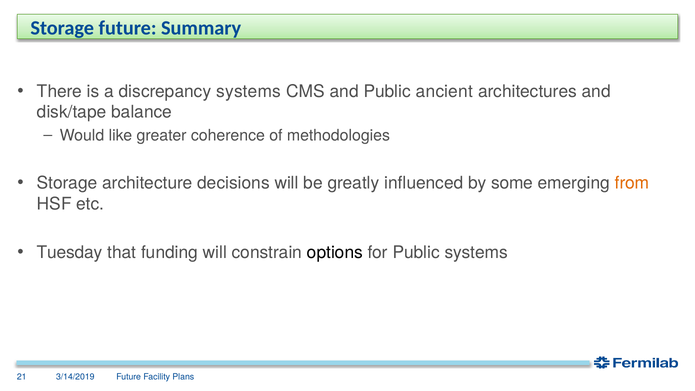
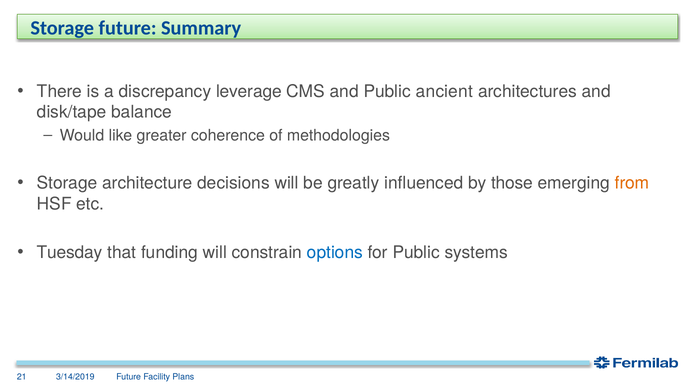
discrepancy systems: systems -> leverage (249, 91)
some: some -> those (512, 183)
options colour: black -> blue (335, 253)
